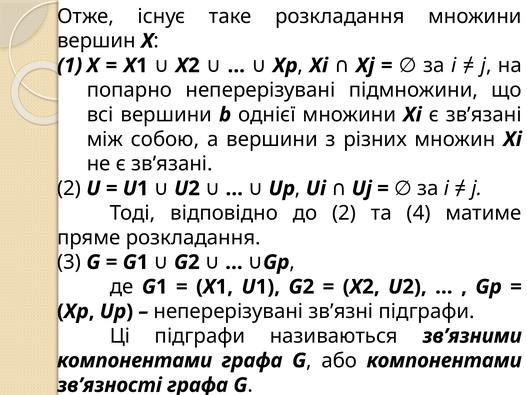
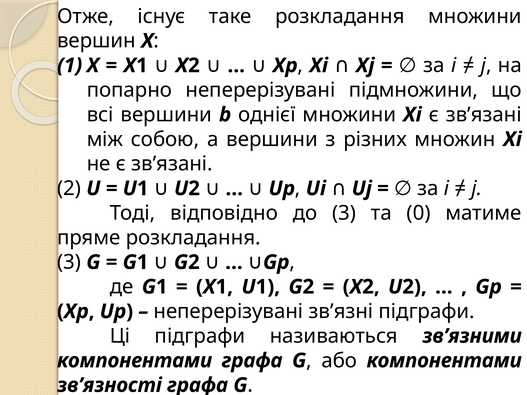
до 2: 2 -> 3 (344, 213)
4: 4 -> 0 (419, 213)
